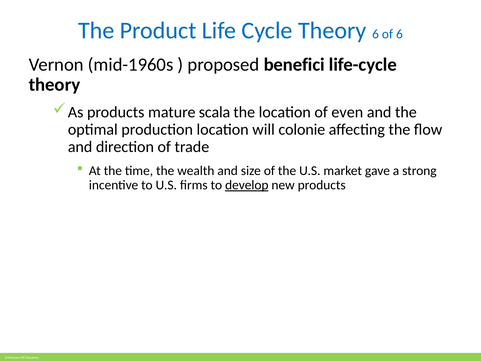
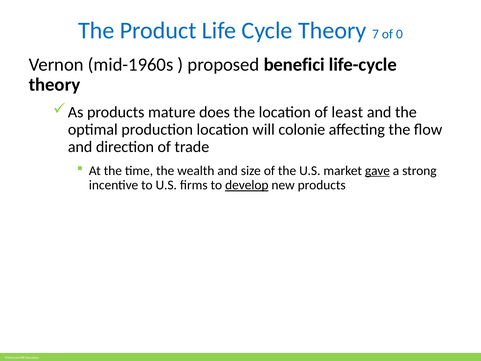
Theory 6: 6 -> 7 (375, 34)
of 6: 6 -> 0 (399, 34)
scala: scala -> does (214, 112)
even: even -> least (347, 112)
gave underline: none -> present (377, 171)
